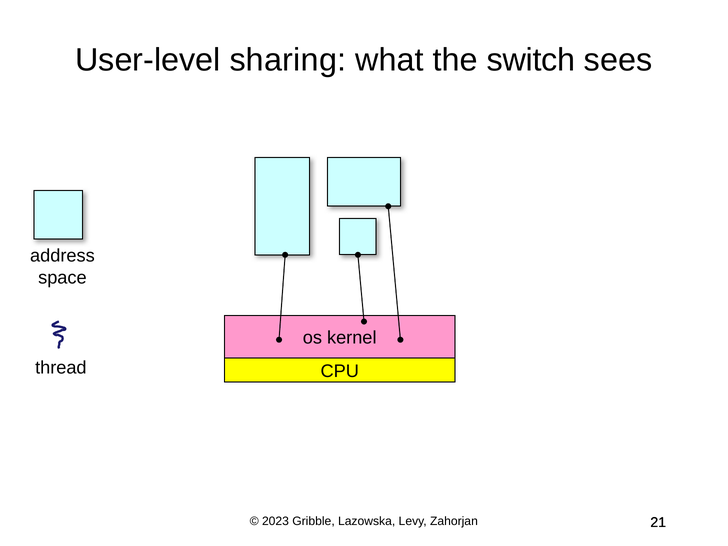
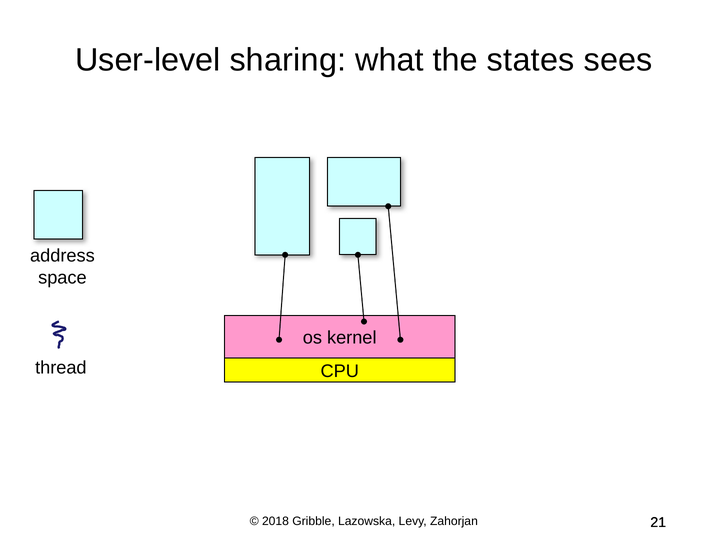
switch: switch -> states (531, 60)
2023: 2023 -> 2018 (275, 521)
